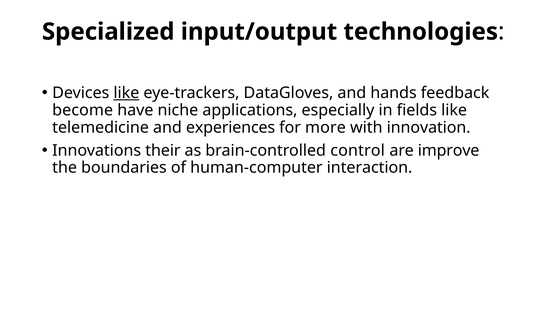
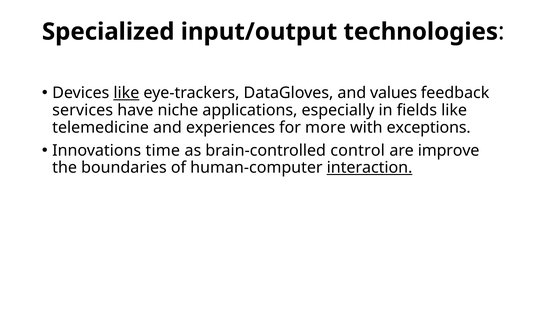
hands: hands -> values (394, 93)
become: become -> services (83, 110)
innovation: innovation -> exceptions (429, 128)
their: their -> time (163, 151)
interaction underline: none -> present (370, 168)
